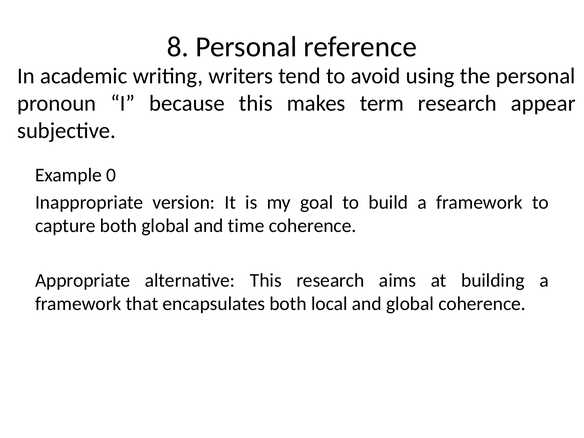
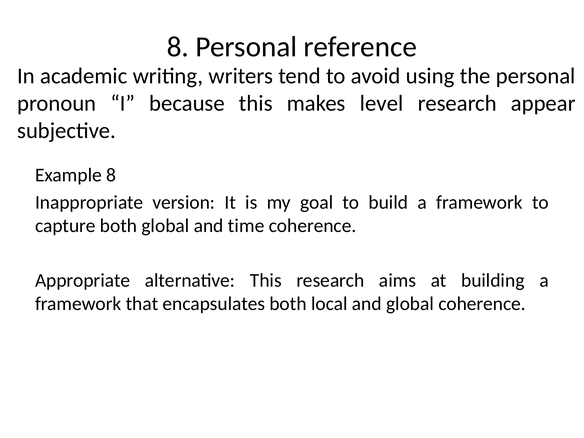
term: term -> level (382, 103)
Example 0: 0 -> 8 (111, 175)
